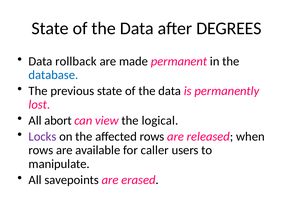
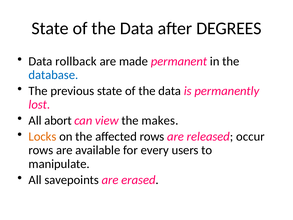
logical: logical -> makes (160, 120)
Locks colour: purple -> orange (42, 136)
when: when -> occur (250, 136)
caller: caller -> every (155, 150)
